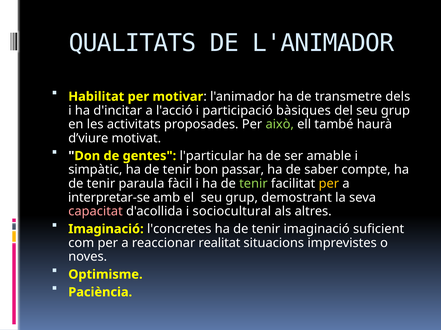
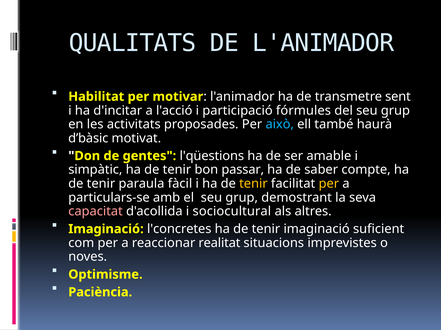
dels: dels -> sent (398, 97)
bàsiques: bàsiques -> fórmules (303, 111)
això colour: light green -> light blue (280, 125)
d’viure: d’viure -> d’bàsic (88, 138)
l'particular: l'particular -> l'qüestions (212, 156)
tenir colour: light green -> yellow (253, 184)
interpretar-se: interpretar-se -> particulars-se (109, 198)
